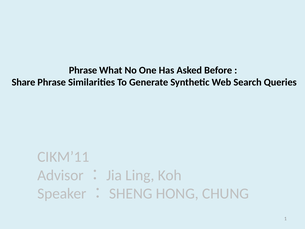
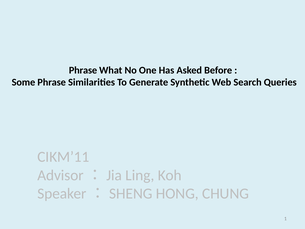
Share: Share -> Some (23, 82)
